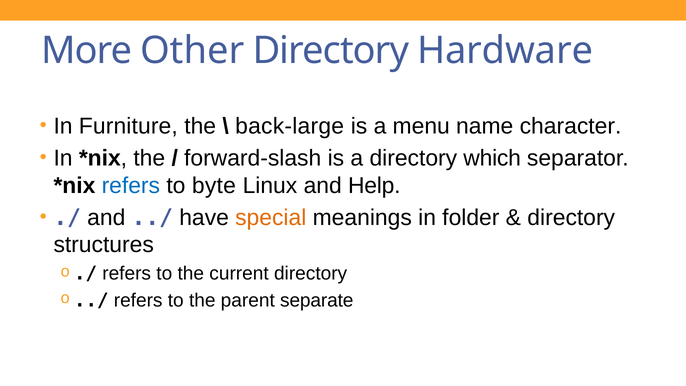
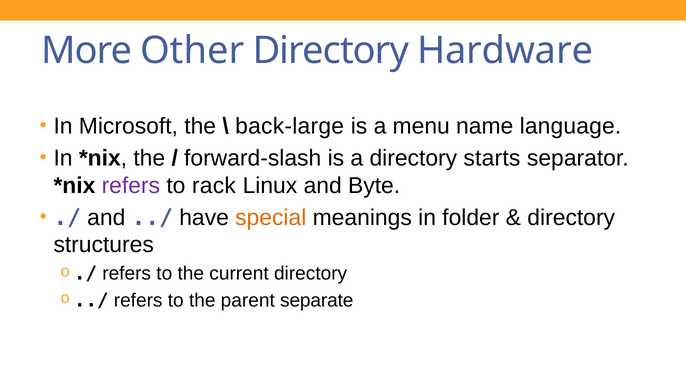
Furniture: Furniture -> Microsoft (128, 126)
character: character -> language (570, 126)
which: which -> starts (492, 158)
refers colour: blue -> purple (131, 185)
byte: byte -> rack (214, 185)
Help: Help -> Byte (374, 185)
